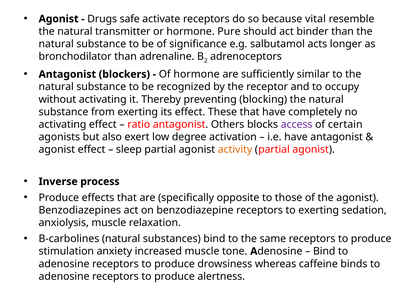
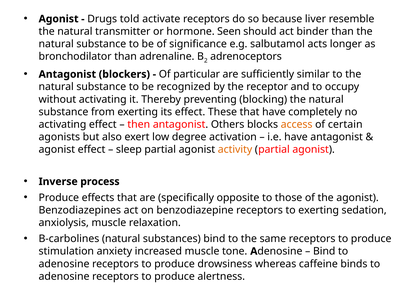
safe: safe -> told (130, 19)
vital: vital -> liver (315, 19)
Pure: Pure -> Seen (229, 31)
Of hormone: hormone -> particular (197, 74)
ratio: ratio -> then (139, 124)
access colour: purple -> orange (297, 124)
